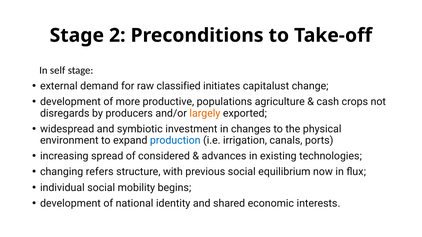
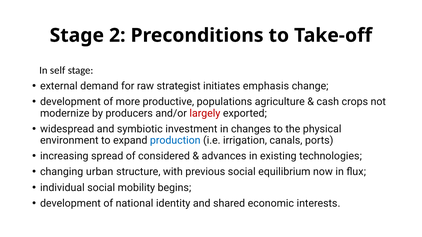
classified: classified -> strategist (179, 86)
capitalust: capitalust -> emphasis (266, 86)
disregards: disregards -> modernize (65, 113)
largely colour: orange -> red (205, 113)
refers: refers -> urban (100, 172)
